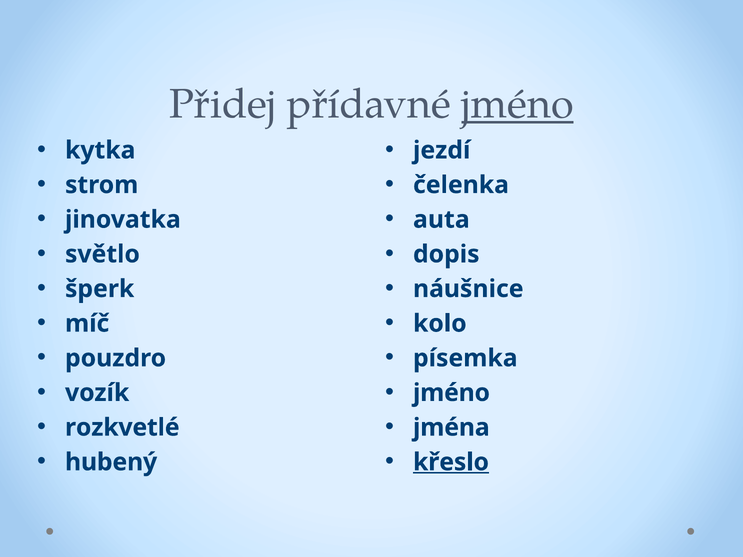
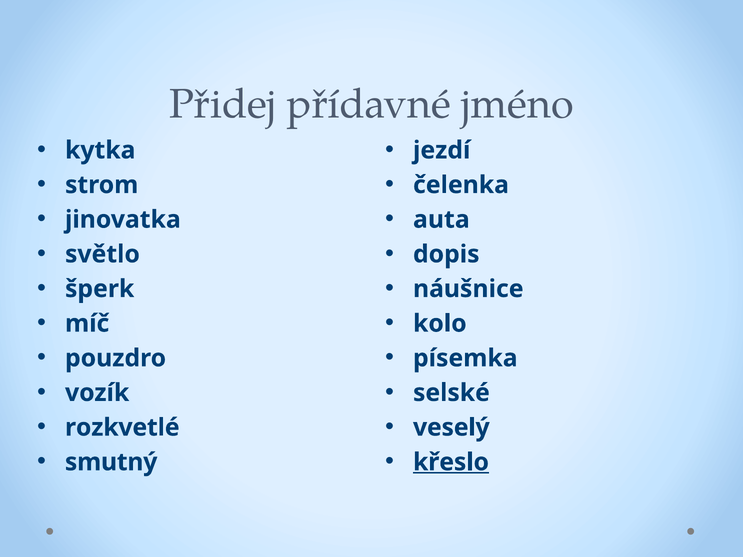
jméno underline: present -> none (517, 104)
jméno: jméno -> selské (451, 393)
jména: jména -> veselý (451, 428)
hubený: hubený -> smutný (111, 462)
